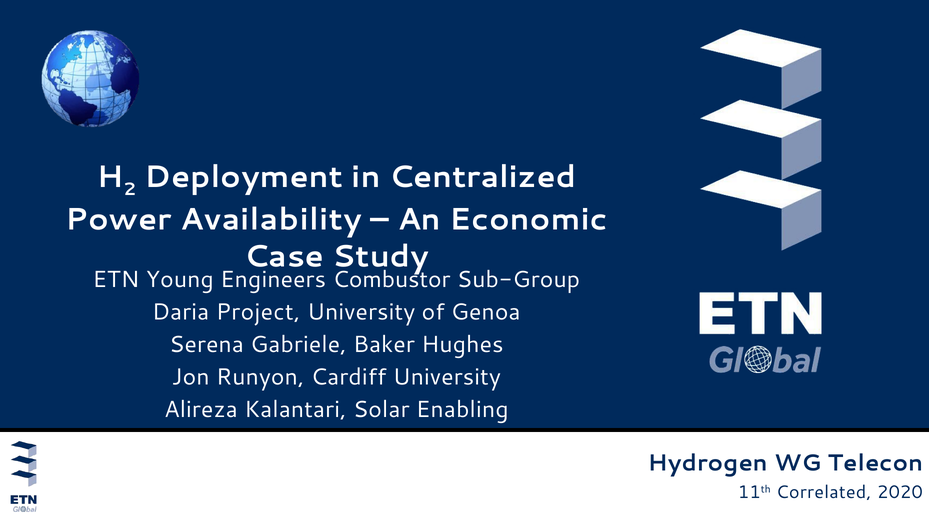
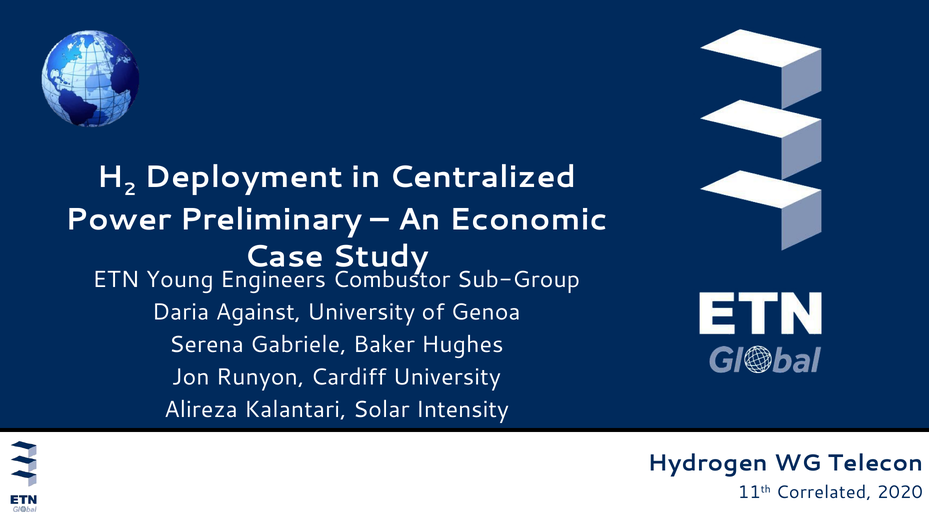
Availability: Availability -> Preliminary (271, 219)
Project: Project -> Against (258, 312)
Enabling: Enabling -> Intensity (462, 409)
